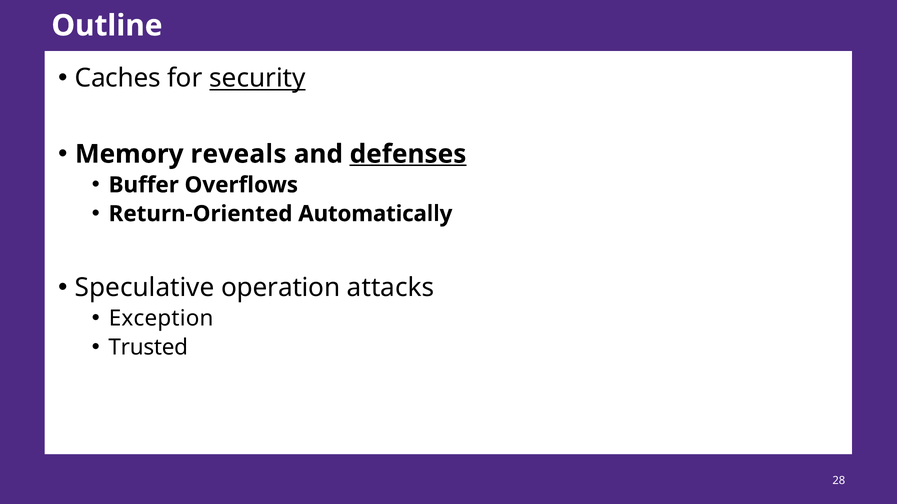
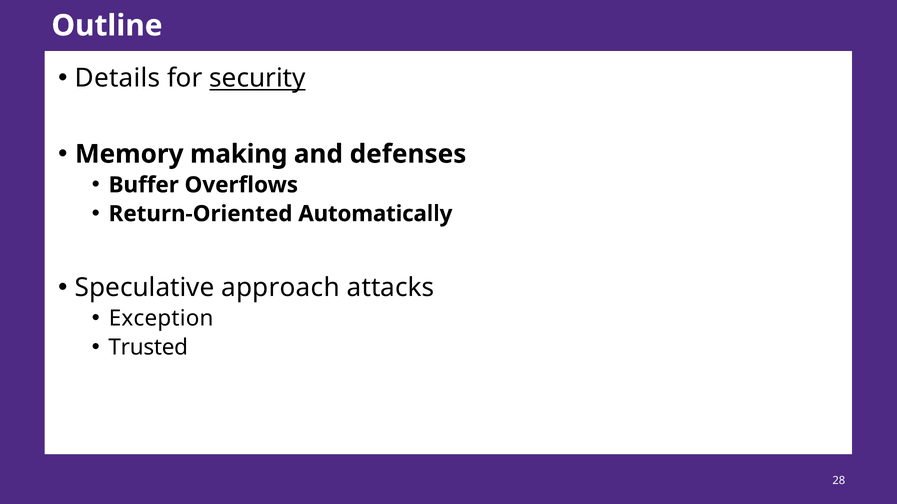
Caches: Caches -> Details (118, 78)
reveals: reveals -> making (239, 154)
defenses underline: present -> none (408, 154)
operation: operation -> approach (281, 288)
